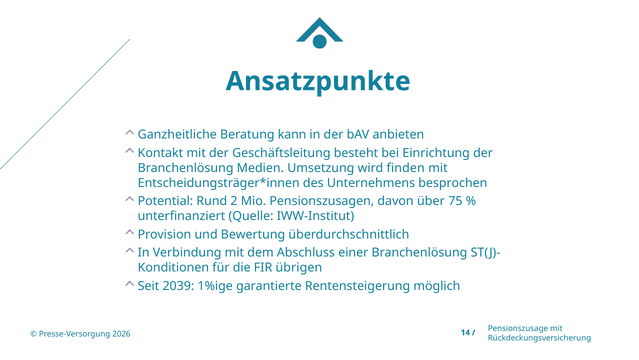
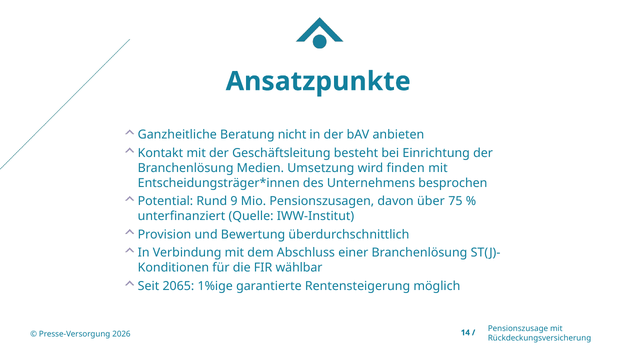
kann: kann -> nicht (292, 135)
2: 2 -> 9 (234, 201)
übrigen: übrigen -> wählbar (299, 267)
2039: 2039 -> 2065 (178, 286)
